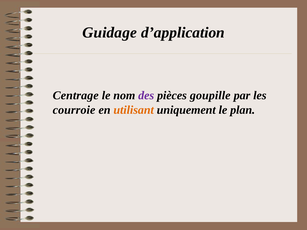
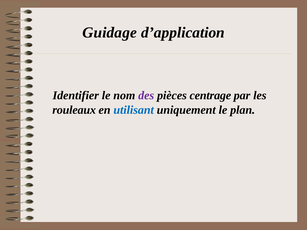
Centrage: Centrage -> Identifier (76, 96)
goupille: goupille -> centrage (210, 96)
courroie: courroie -> rouleaux (74, 110)
utilisant colour: orange -> blue (134, 110)
